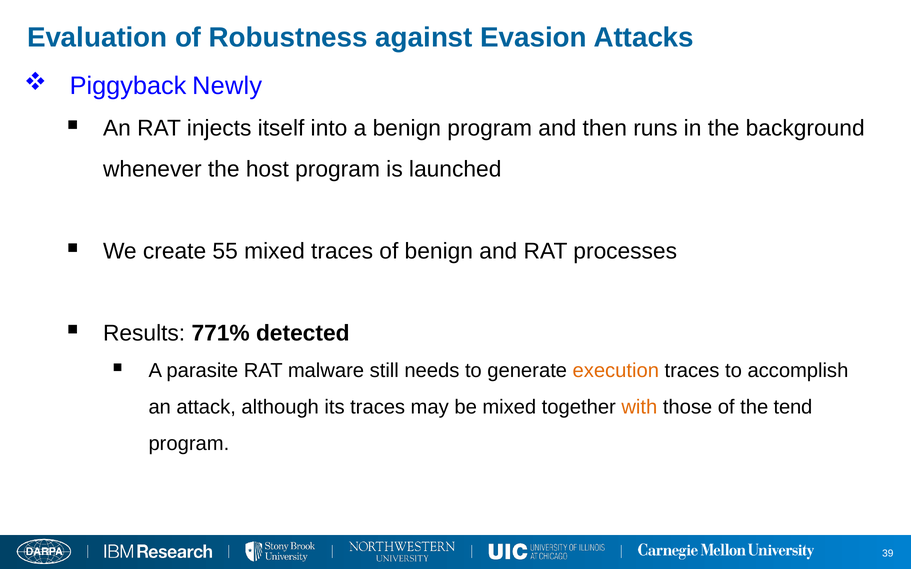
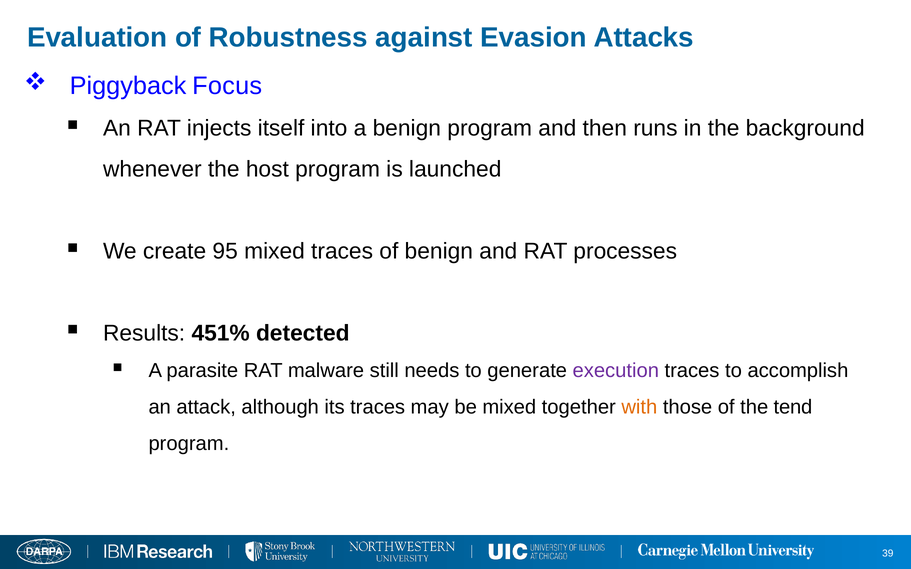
Newly: Newly -> Focus (227, 86)
55: 55 -> 95 (225, 251)
771%: 771% -> 451% (221, 333)
execution colour: orange -> purple (616, 371)
